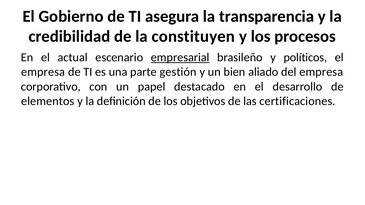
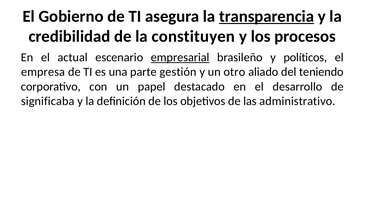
transparencia underline: none -> present (267, 16)
bien: bien -> otro (234, 72)
del empresa: empresa -> teniendo (321, 72)
elementos: elementos -> significaba (48, 101)
certificaciones: certificaciones -> administrativo (297, 101)
